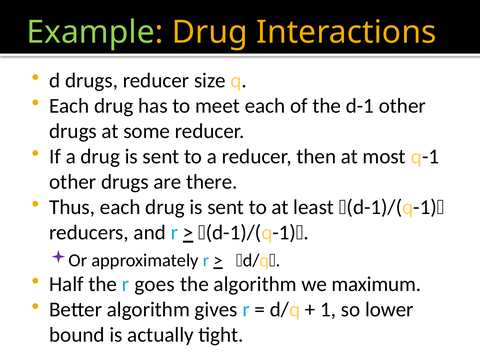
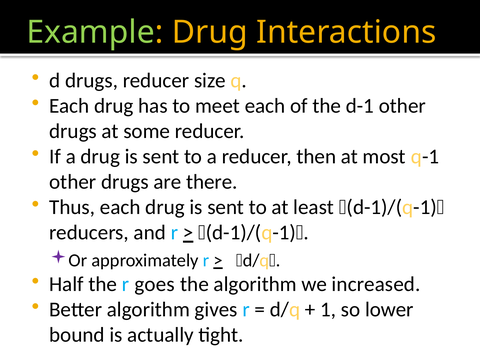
maximum: maximum -> increased (376, 284)
